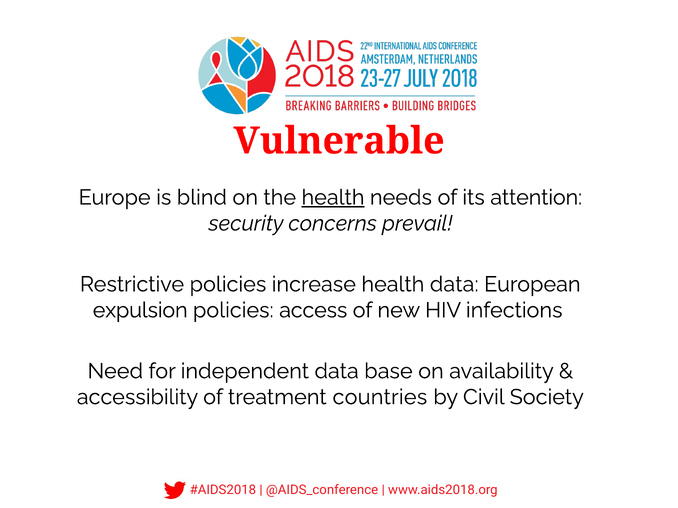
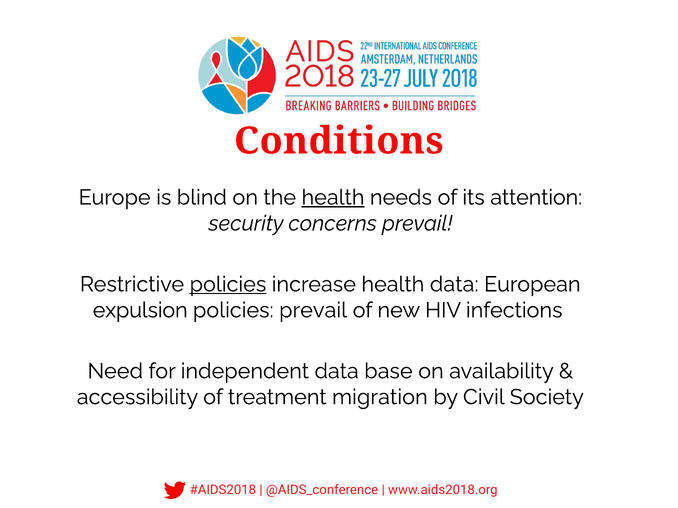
Vulnerable: Vulnerable -> Conditions (339, 141)
policies underline: none -> present (228, 285)
policies access: access -> prevail (313, 311)
countries: countries -> migration (380, 397)
